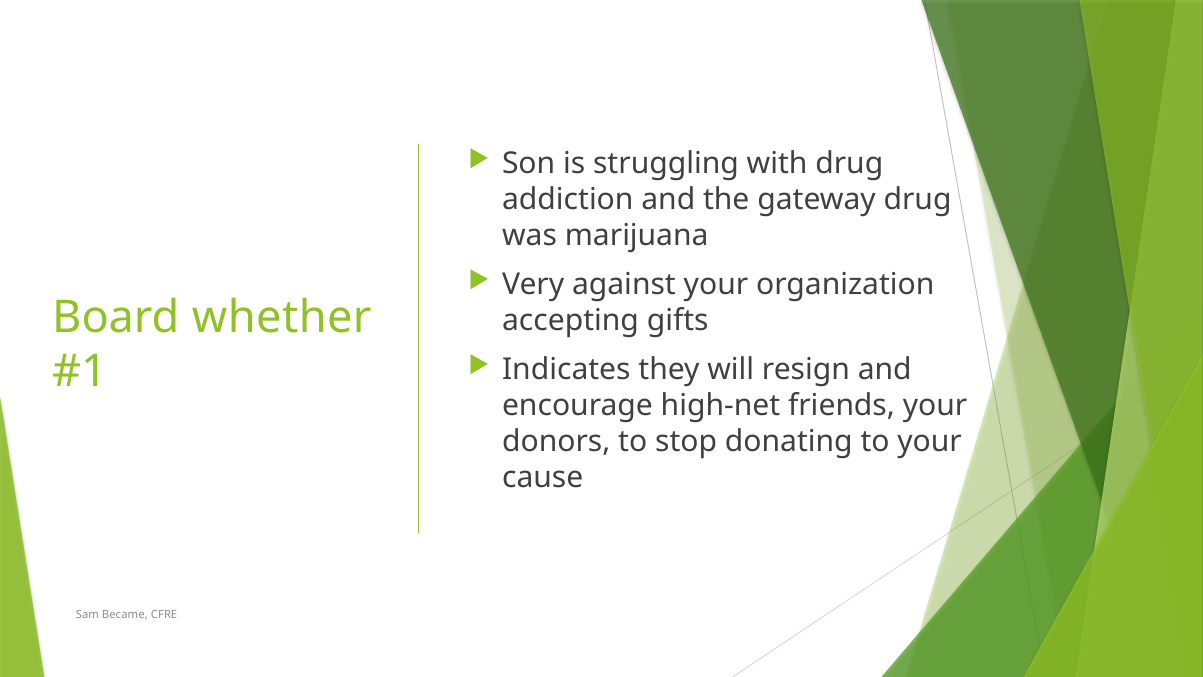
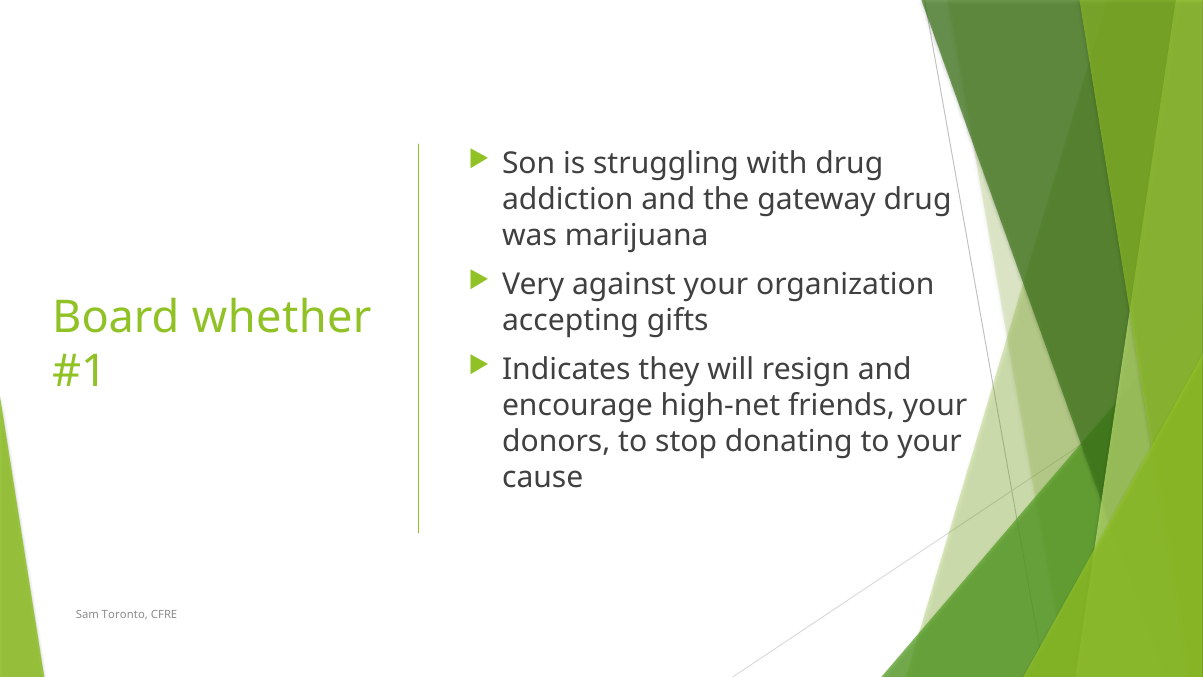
Became: Became -> Toronto (125, 615)
